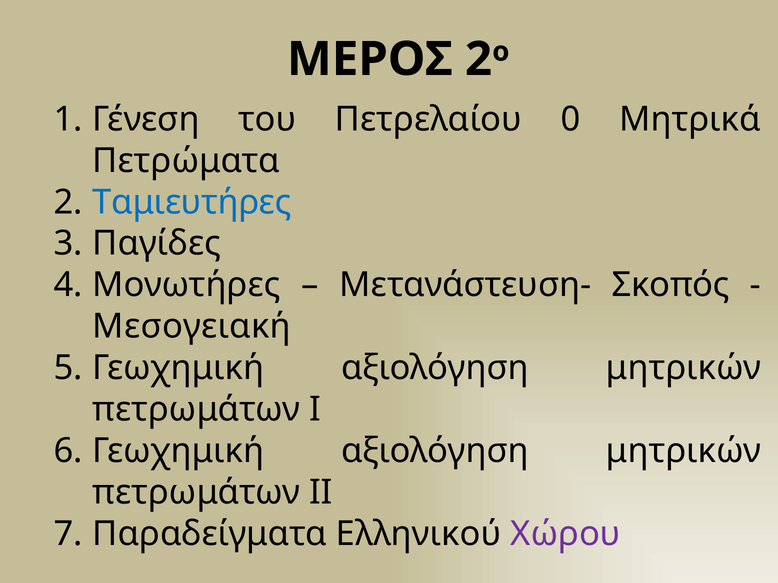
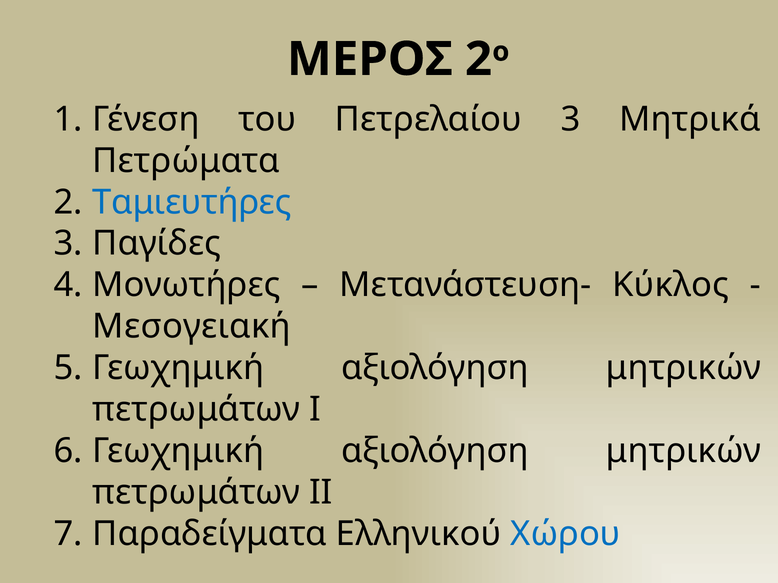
Πετρελαίου 0: 0 -> 3 (571, 119)
Σκοπός: Σκοπός -> Κύκλος (671, 285)
Χώρου colour: purple -> blue (565, 534)
